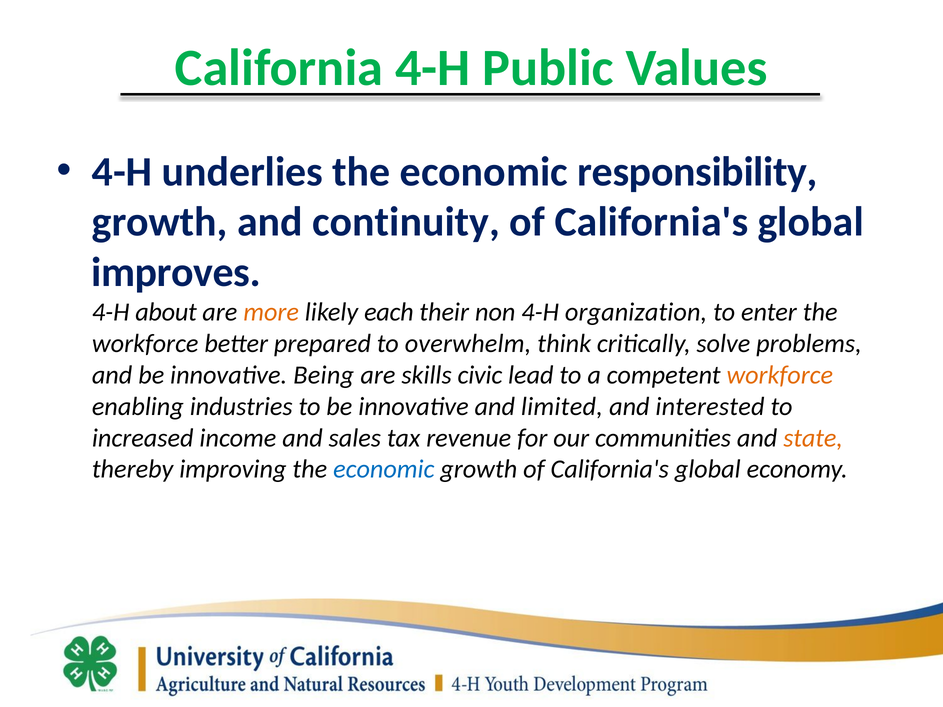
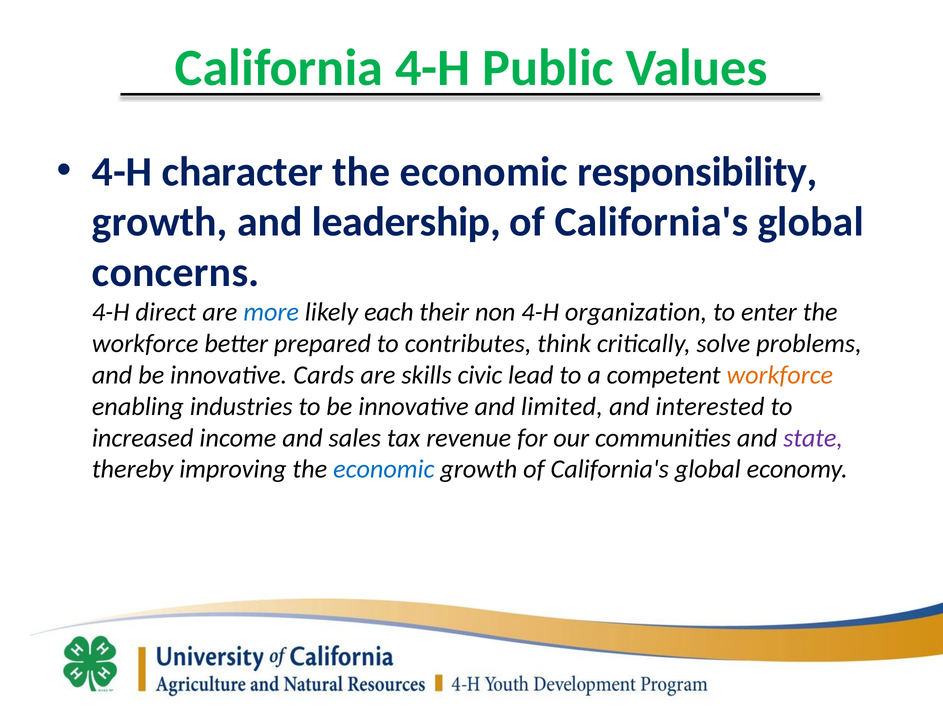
underlies: underlies -> character (243, 172)
continuity: continuity -> leadership (406, 222)
improves: improves -> concerns (176, 272)
about: about -> direct (166, 312)
more colour: orange -> blue (271, 312)
overwhelm: overwhelm -> contributes (468, 344)
Being: Being -> Cards (324, 375)
state colour: orange -> purple (813, 438)
